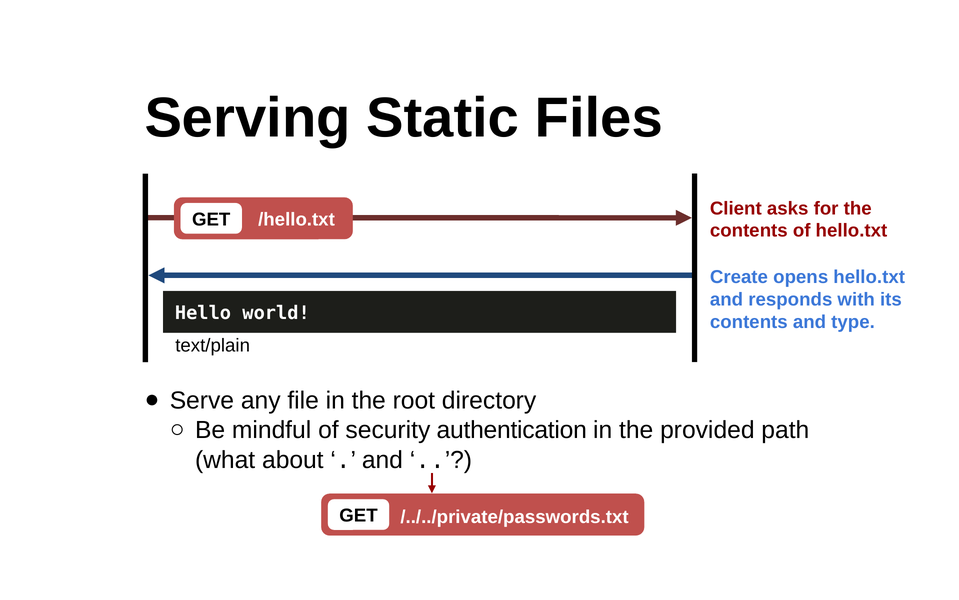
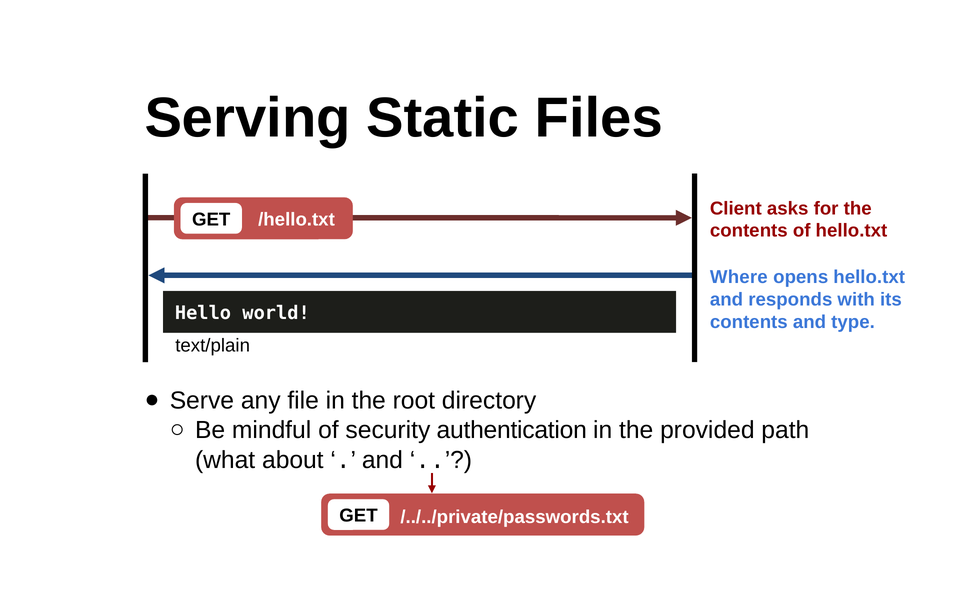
Create: Create -> Where (739, 277)
